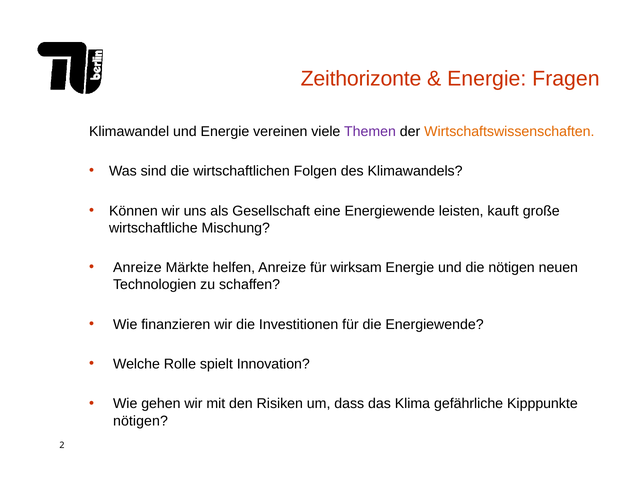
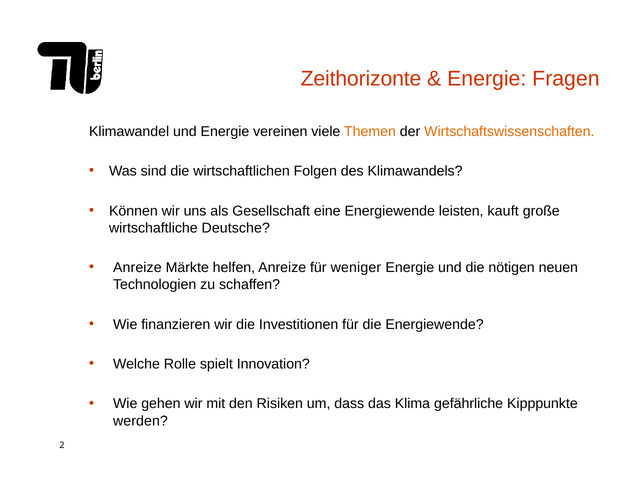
Themen colour: purple -> orange (370, 131)
Mischung: Mischung -> Deutsche (236, 228)
wirksam: wirksam -> weniger (356, 267)
nötigen: nötigen -> werden (140, 420)
